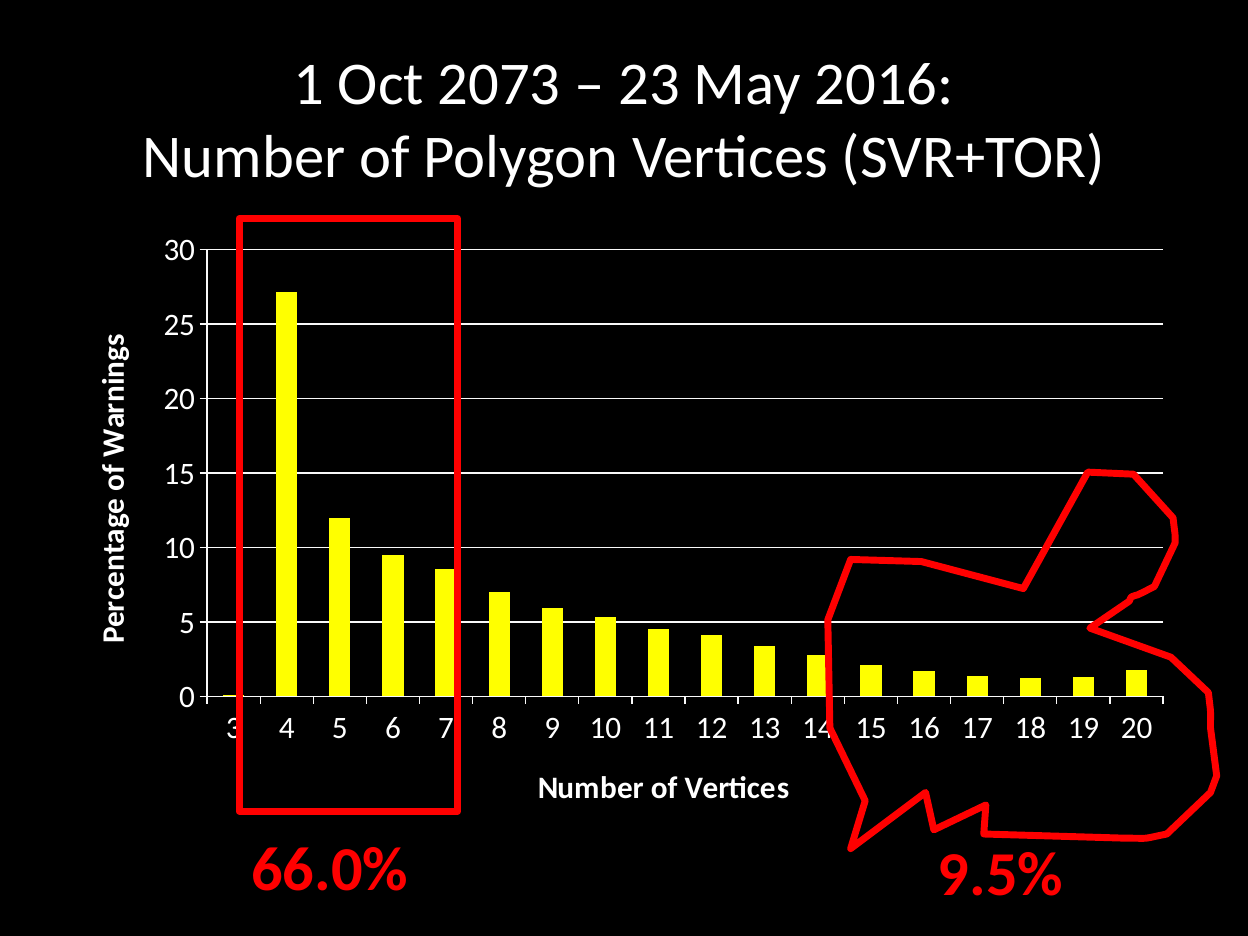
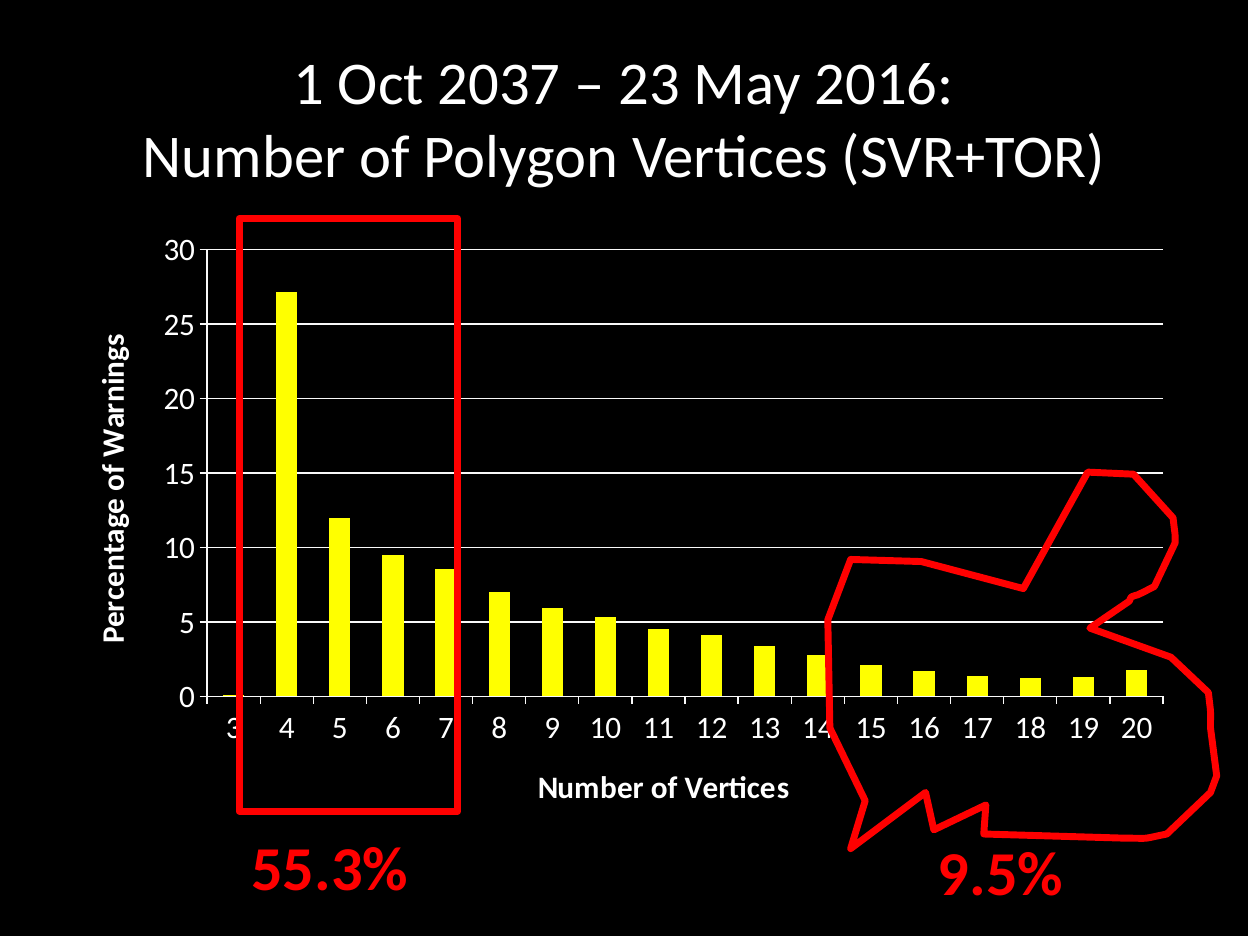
2073: 2073 -> 2037 (499, 84)
66.0%: 66.0% -> 55.3% (330, 870)
